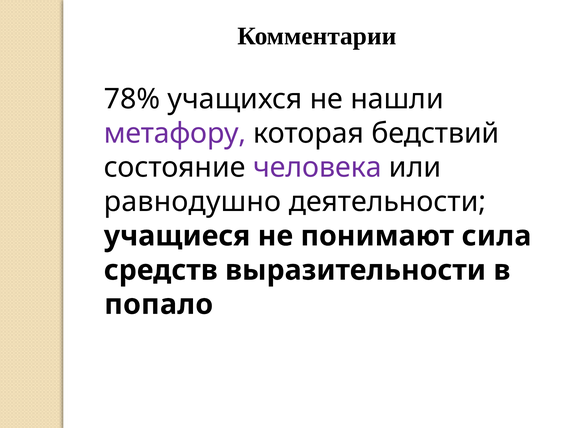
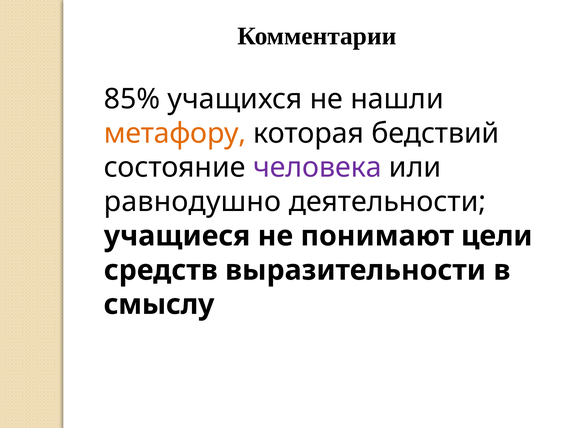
78%: 78% -> 85% (132, 99)
метафору colour: purple -> orange (175, 133)
сила: сила -> цели (497, 236)
попало: попало -> смыслу (159, 305)
